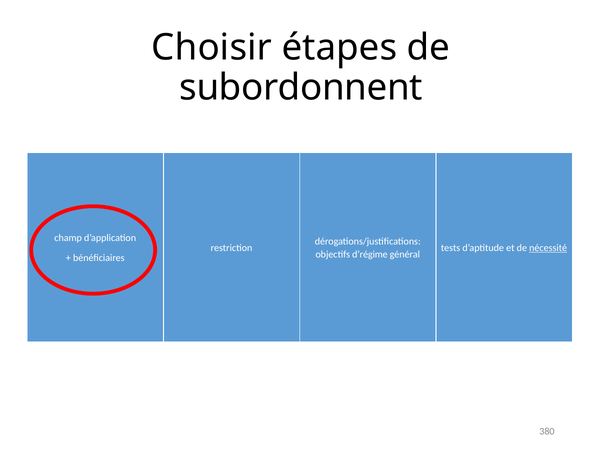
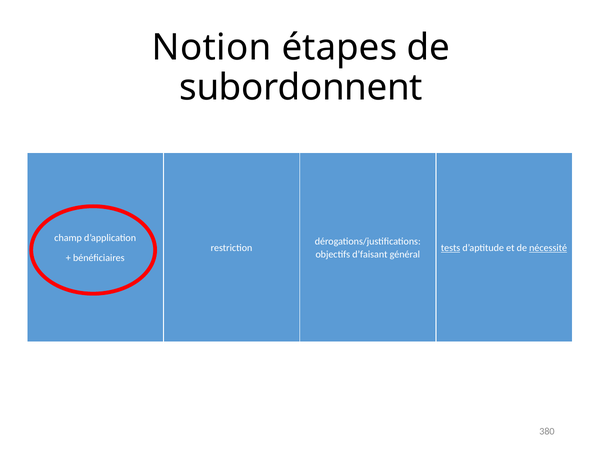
Choisir: Choisir -> Notion (212, 48)
tests underline: none -> present (451, 248)
d’régime: d’régime -> d’faisant (370, 254)
